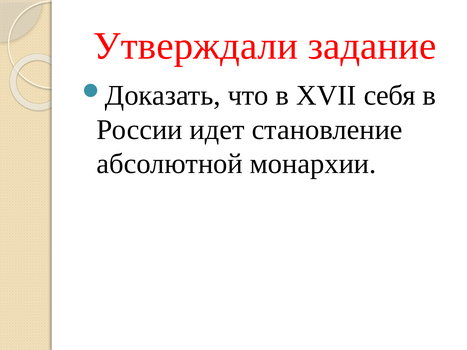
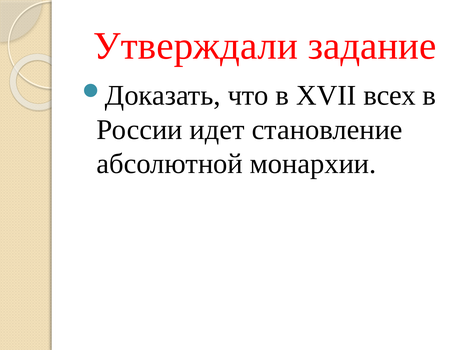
себя: себя -> всех (390, 95)
